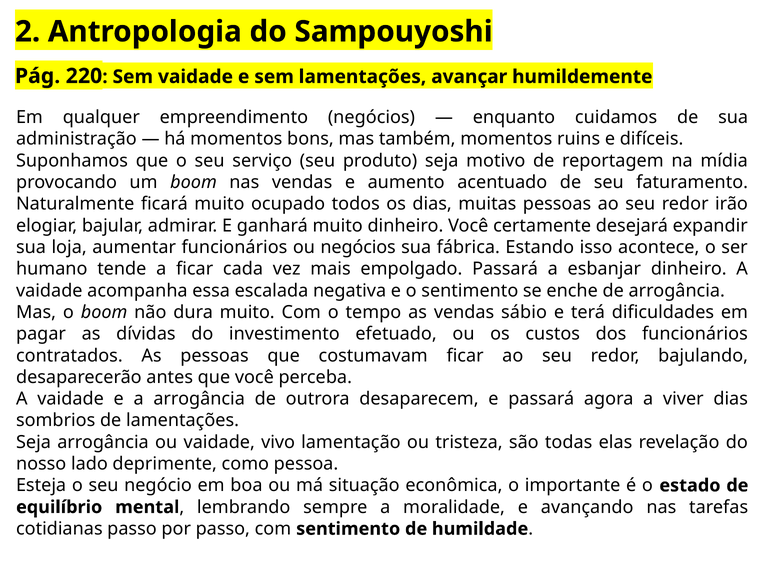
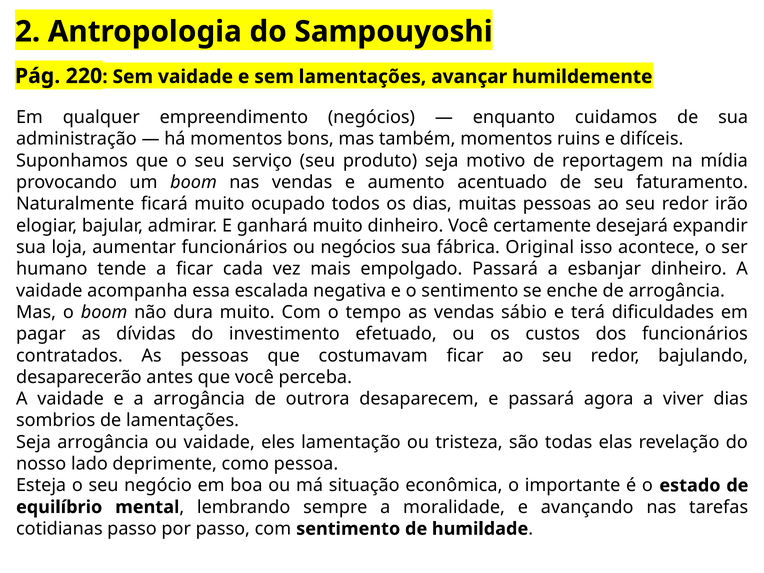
Estando: Estando -> Original (540, 247)
vivo: vivo -> eles (278, 442)
